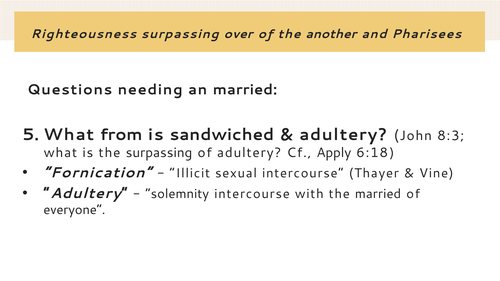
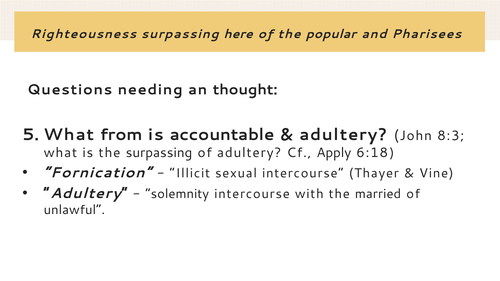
over: over -> here (238, 34)
another: another -> popular (331, 34)
an married: married -> thought (245, 90)
sandwiched: sandwiched -> accountable (222, 135)
everyone: everyone -> unlawful (74, 210)
